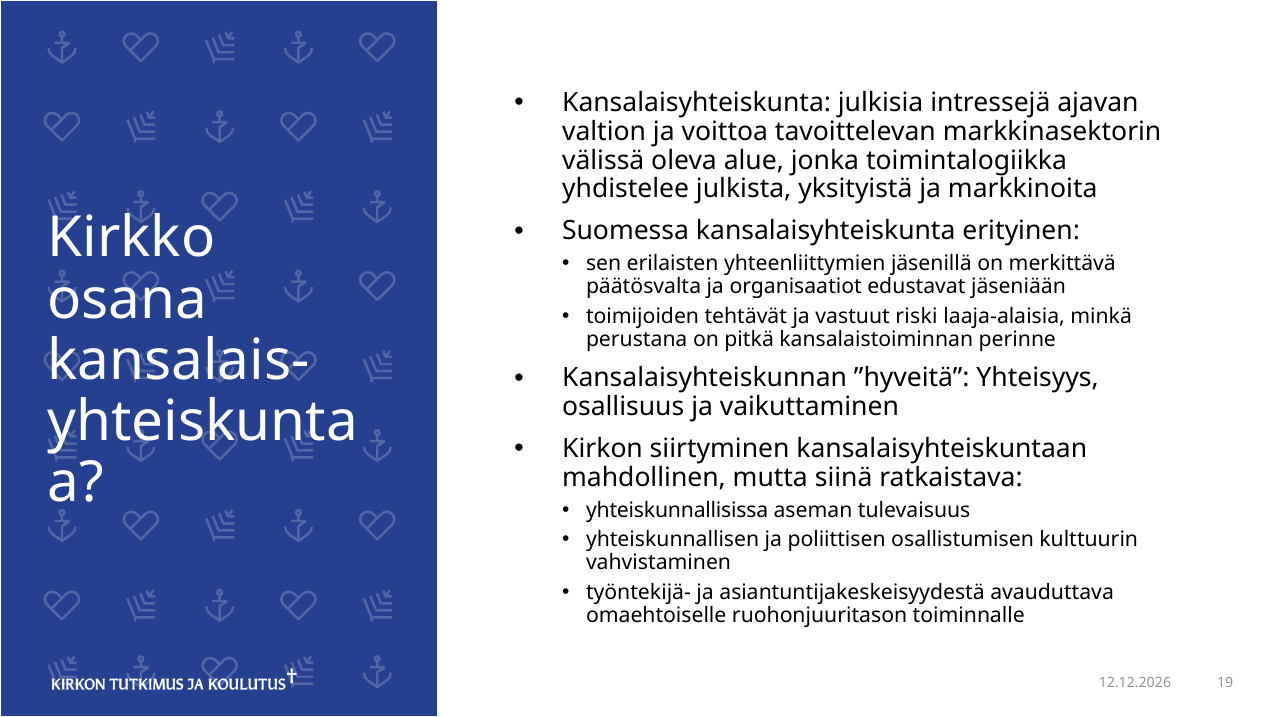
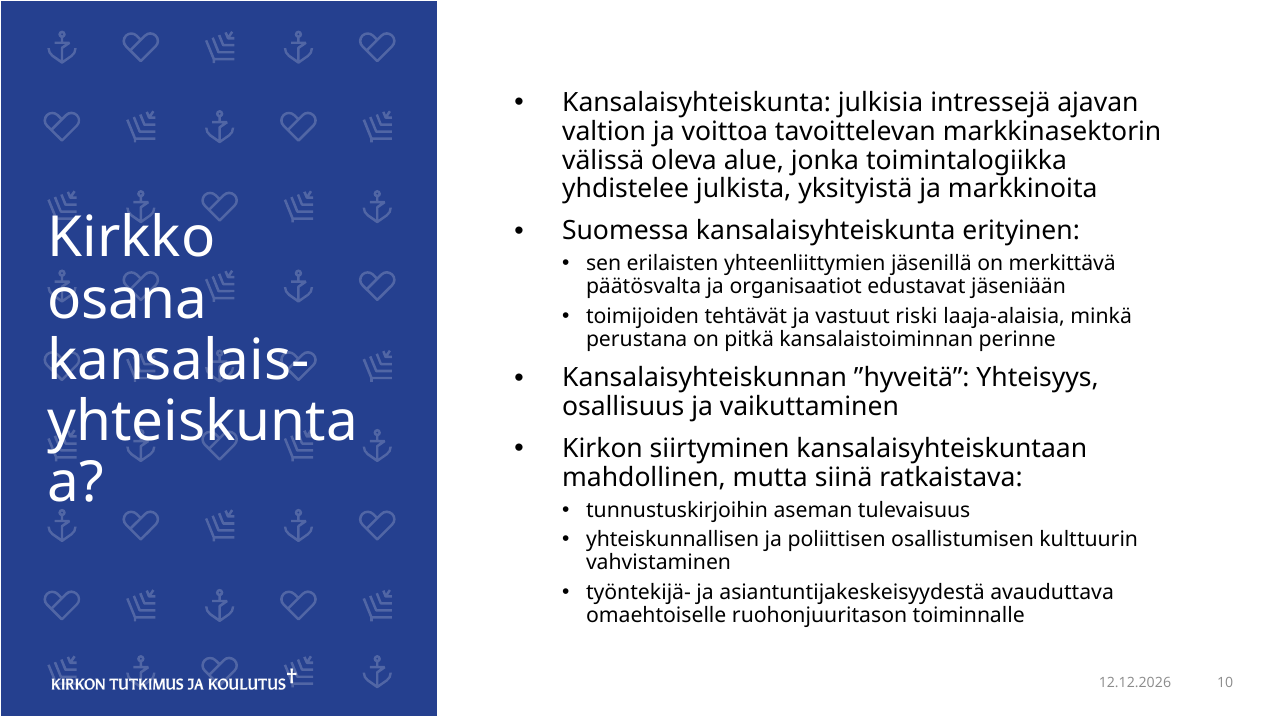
yhteiskunnallisissa: yhteiskunnallisissa -> tunnustuskirjoihin (677, 510)
19: 19 -> 10 (1225, 683)
